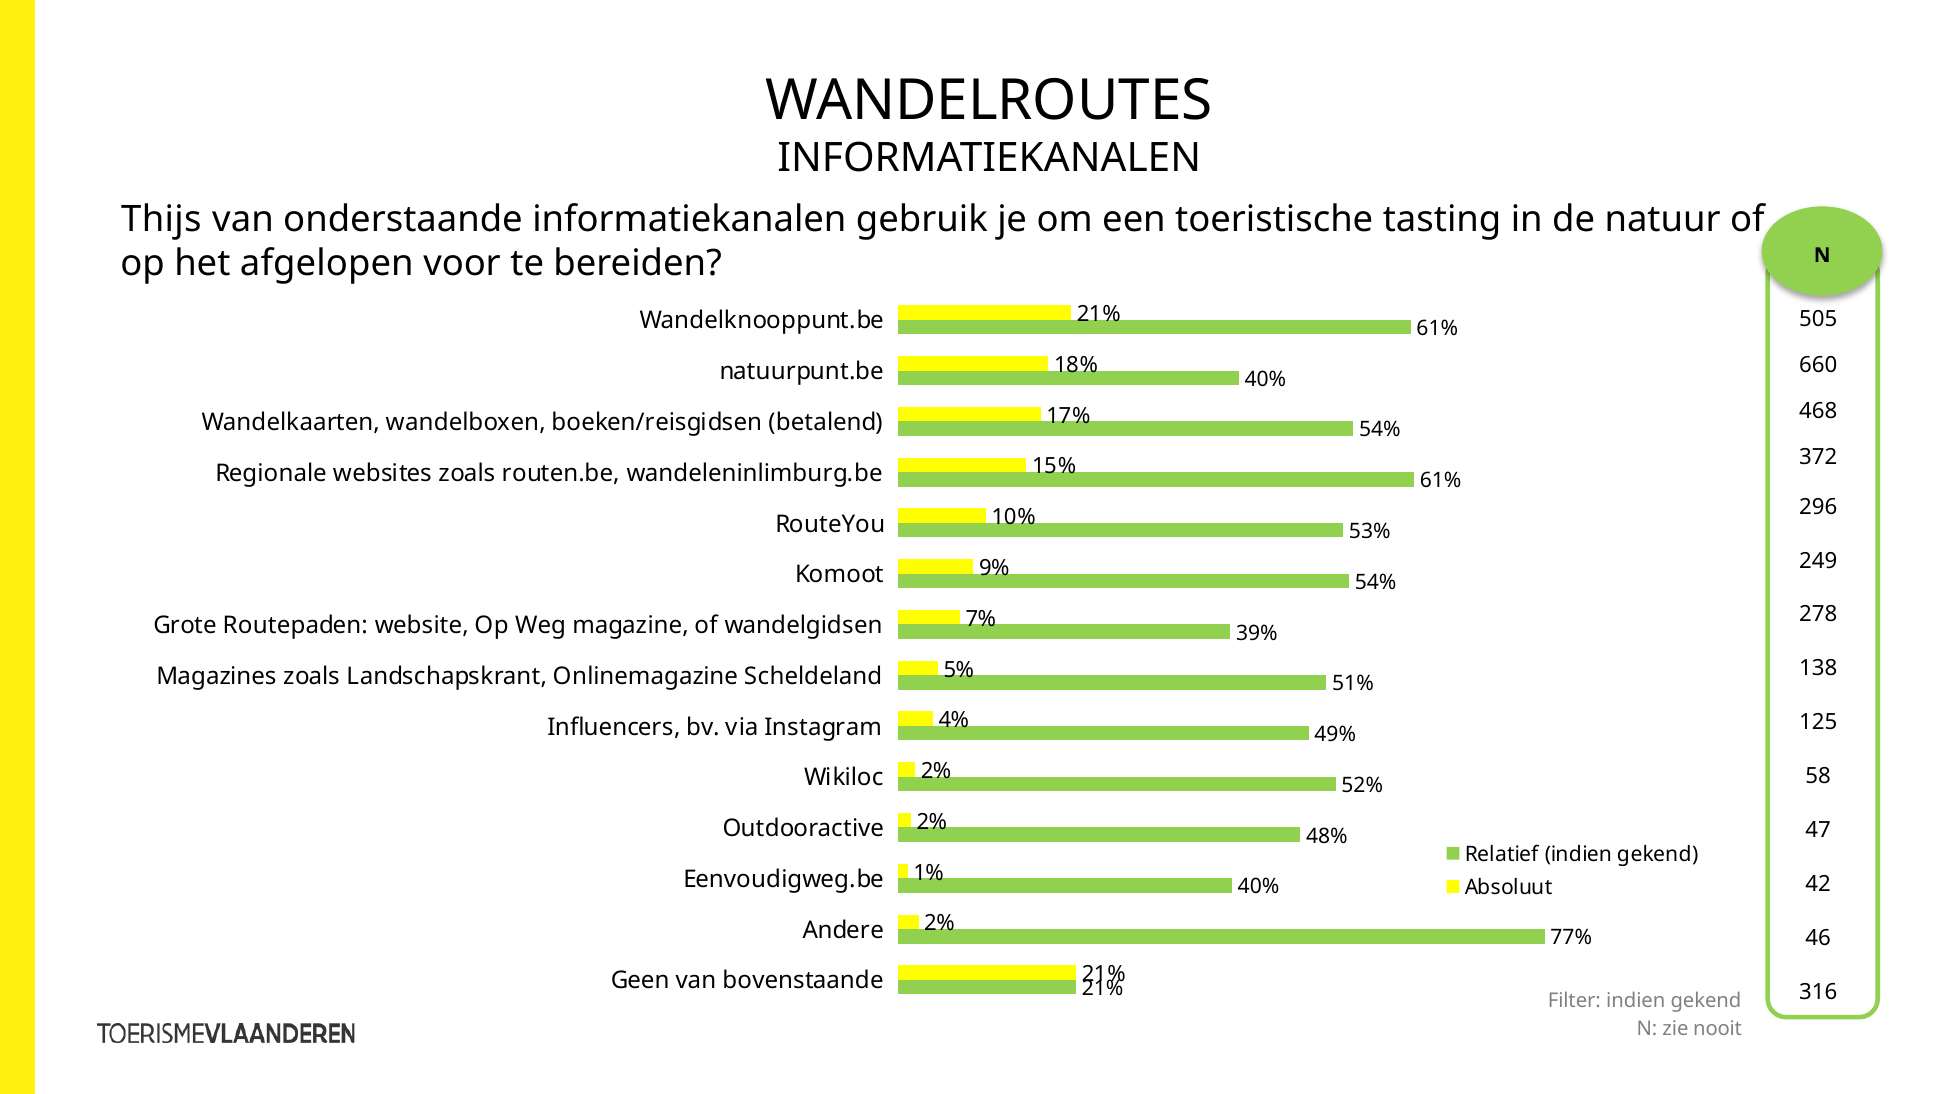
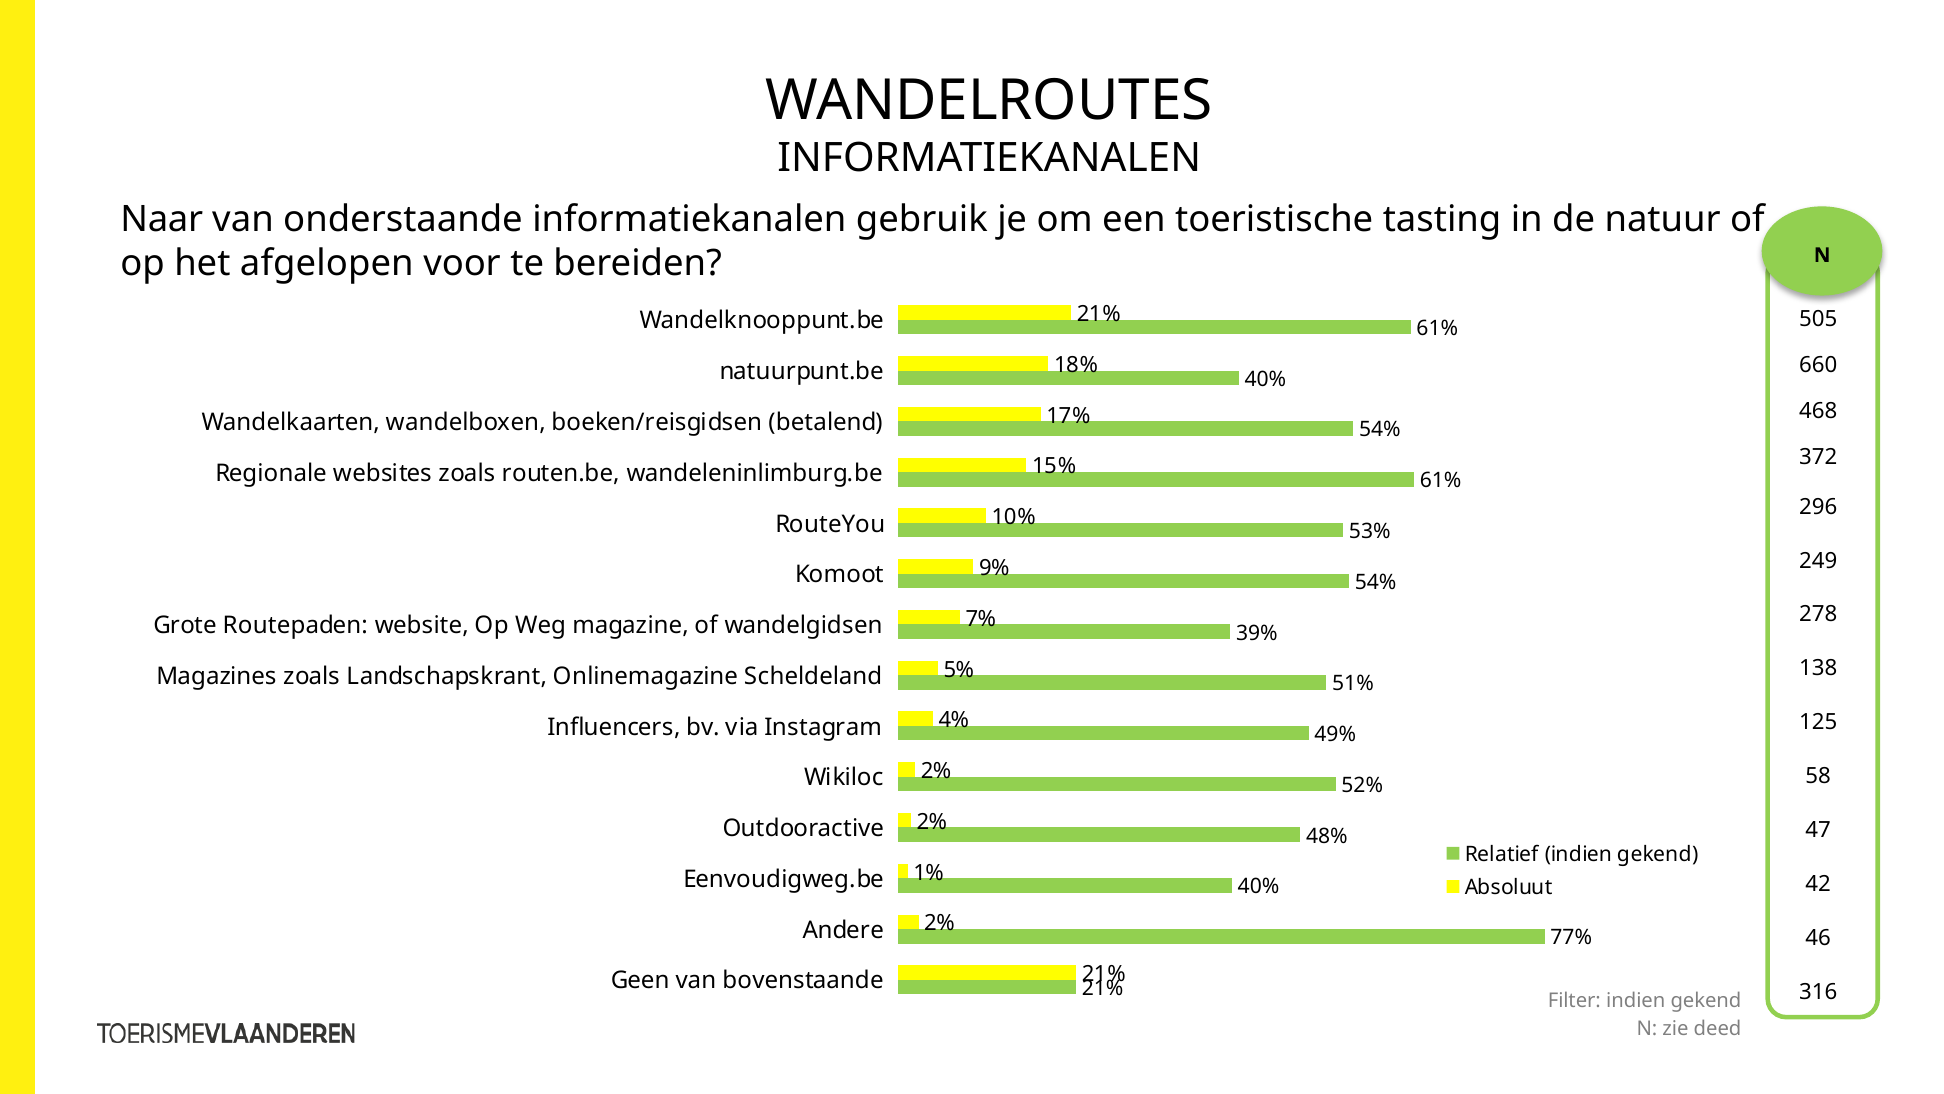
Thijs: Thijs -> Naar (162, 219)
nooit: nooit -> deed (1718, 1029)
